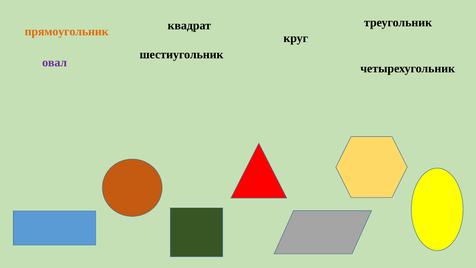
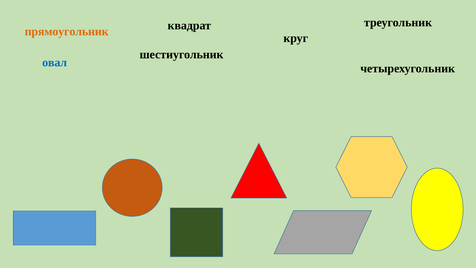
овал colour: purple -> blue (55, 63)
